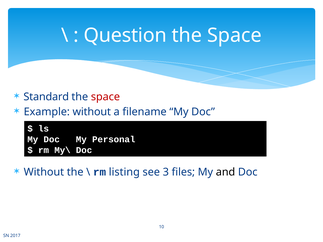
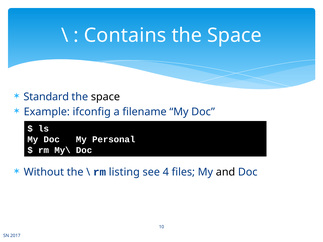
Question: Question -> Contains (125, 35)
space colour: red -> black (105, 97)
Example without: without -> ifconfig (92, 112)
3: 3 -> 4 (166, 172)
